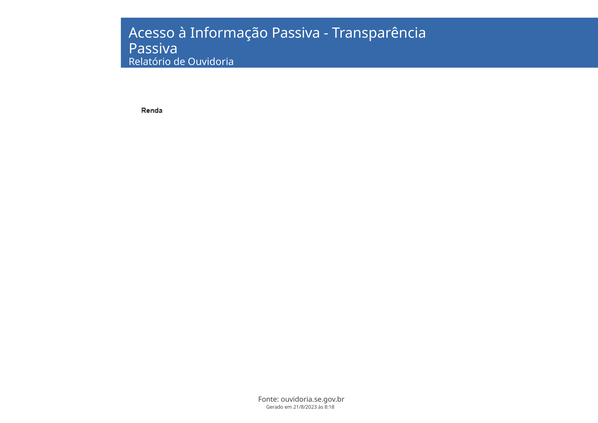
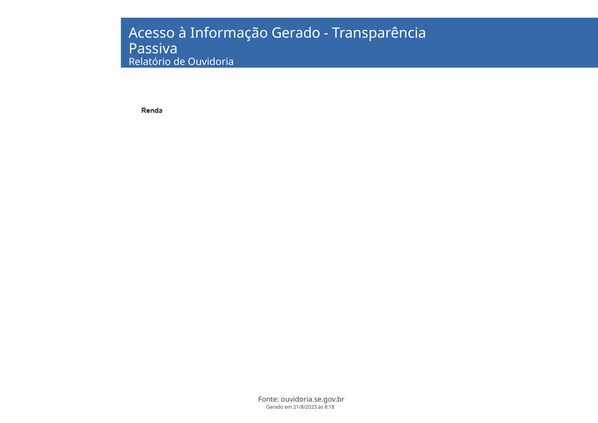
Informação Passiva: Passiva -> Gerado (296, 33)
